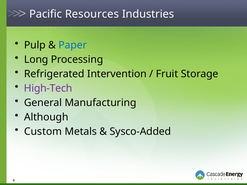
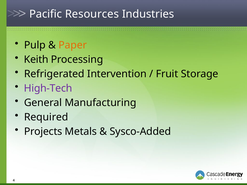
Paper colour: blue -> orange (73, 45)
Long: Long -> Keith (36, 60)
Although: Although -> Required (46, 117)
Custom: Custom -> Projects (43, 132)
